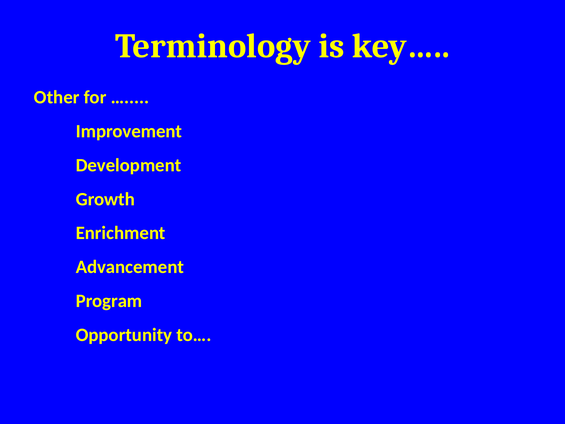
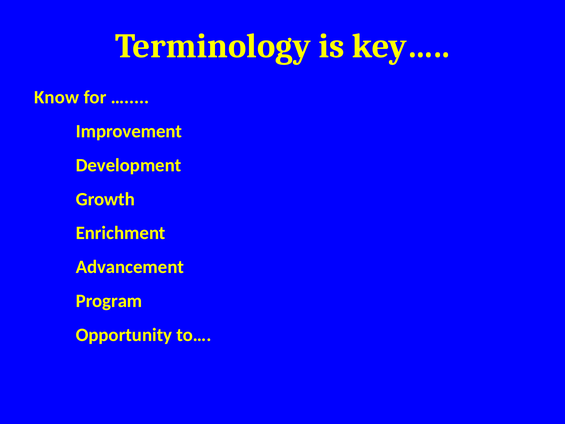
Other: Other -> Know (57, 97)
